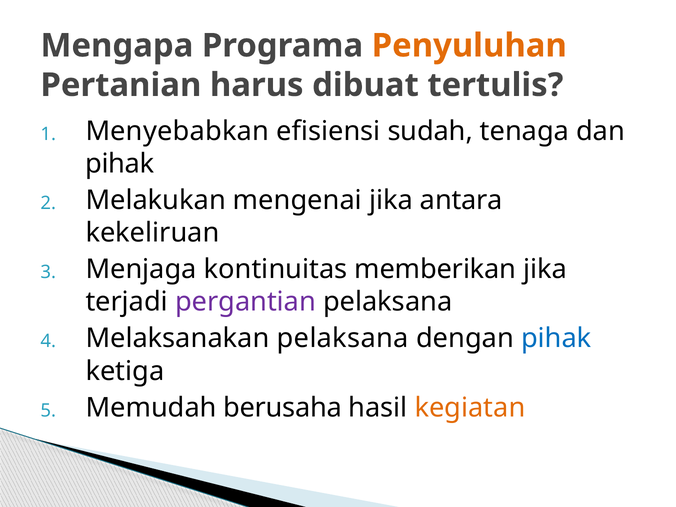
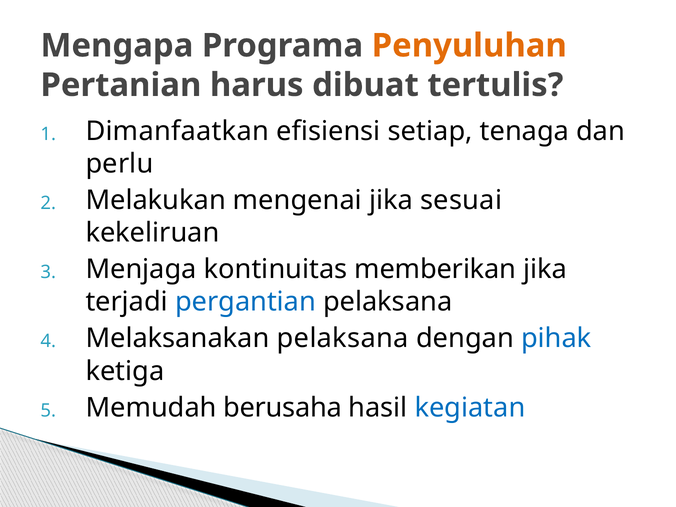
Menyebabkan: Menyebabkan -> Dimanfaatkan (177, 131)
sudah: sudah -> setiap (430, 131)
pihak: pihak -> perlu (119, 164)
antara: antara -> sesuai (461, 200)
pergantian colour: purple -> blue (246, 302)
kegiatan colour: orange -> blue (470, 408)
